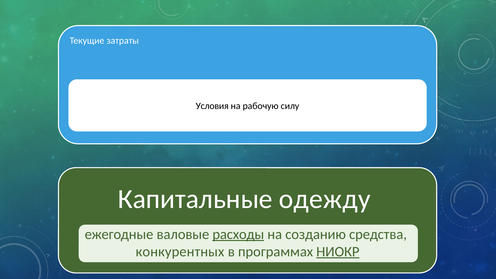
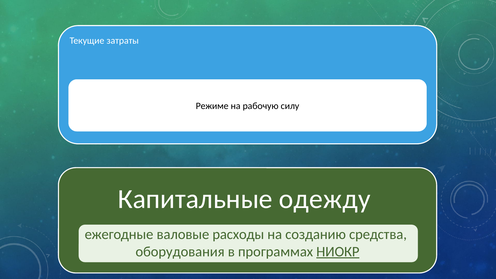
Условия: Условия -> Режиме (212, 106)
расходы underline: present -> none (238, 234)
конкурентных: конкурентных -> оборудования (180, 252)
